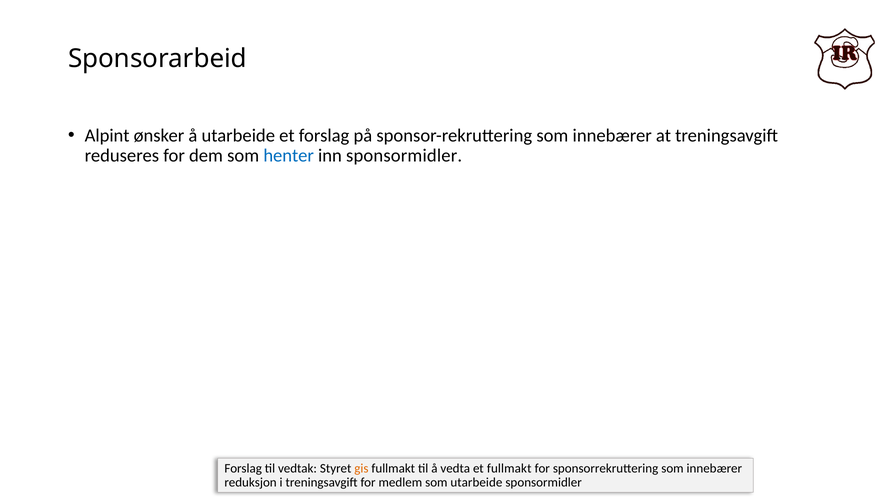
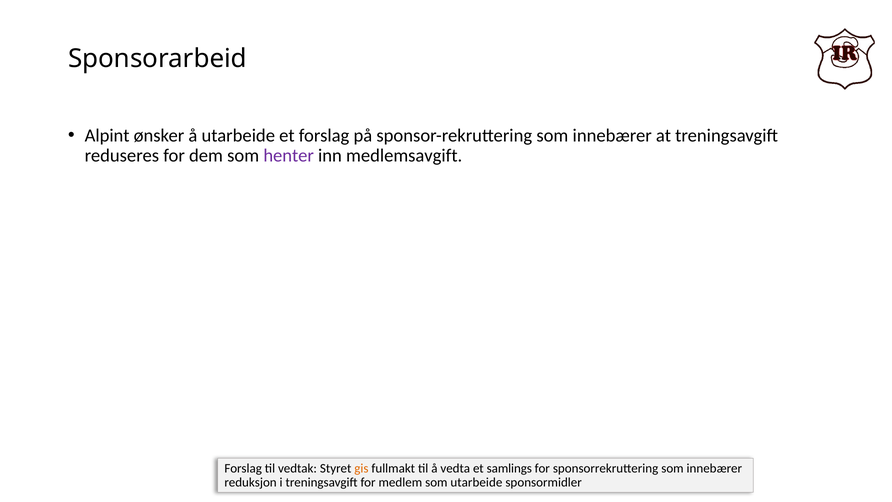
henter colour: blue -> purple (289, 156)
inn sponsormidler: sponsormidler -> medlemsavgift (404, 156)
et fullmakt: fullmakt -> samlings (509, 468)
